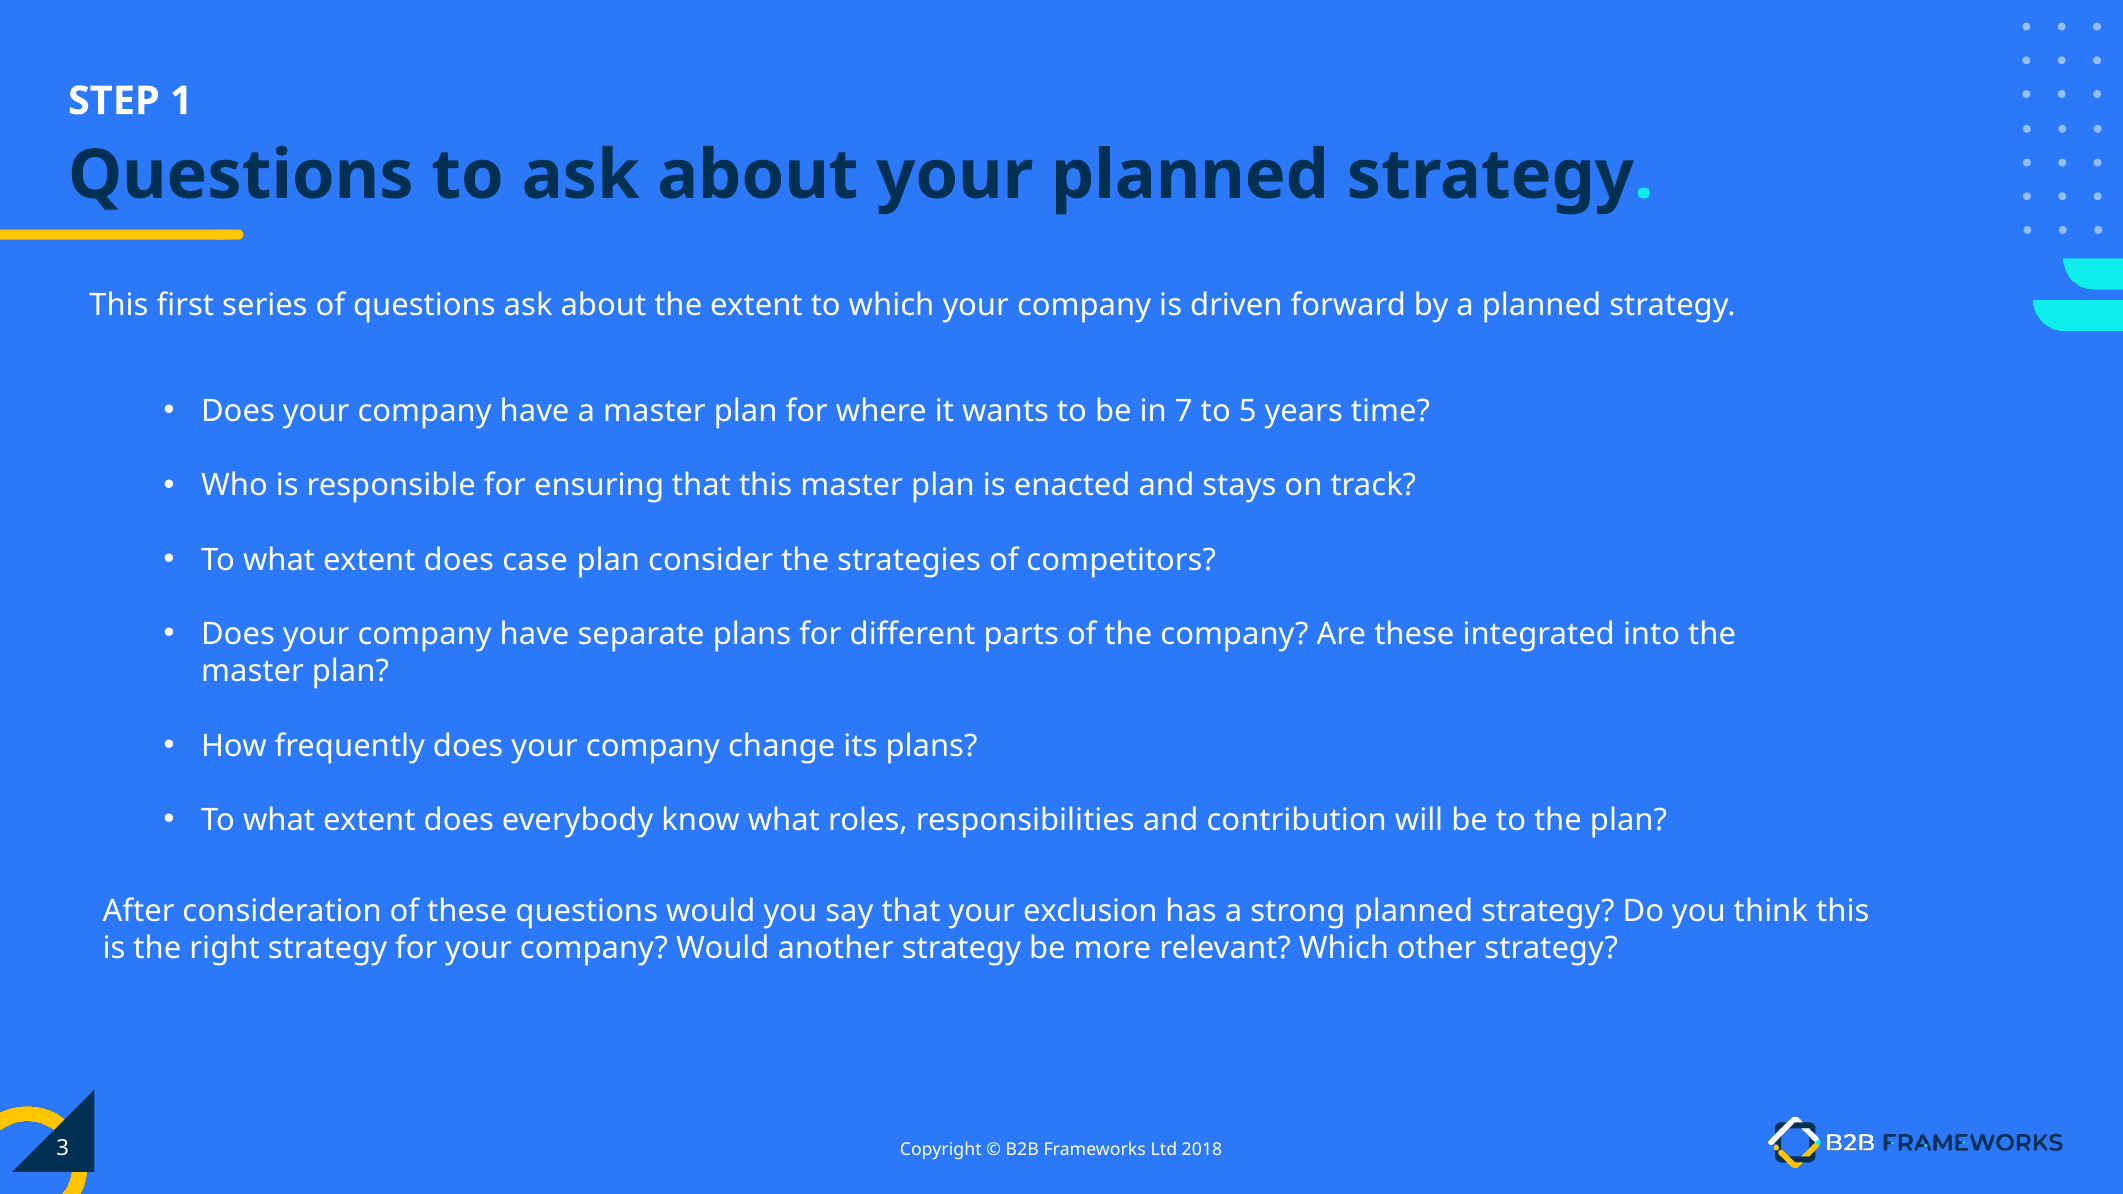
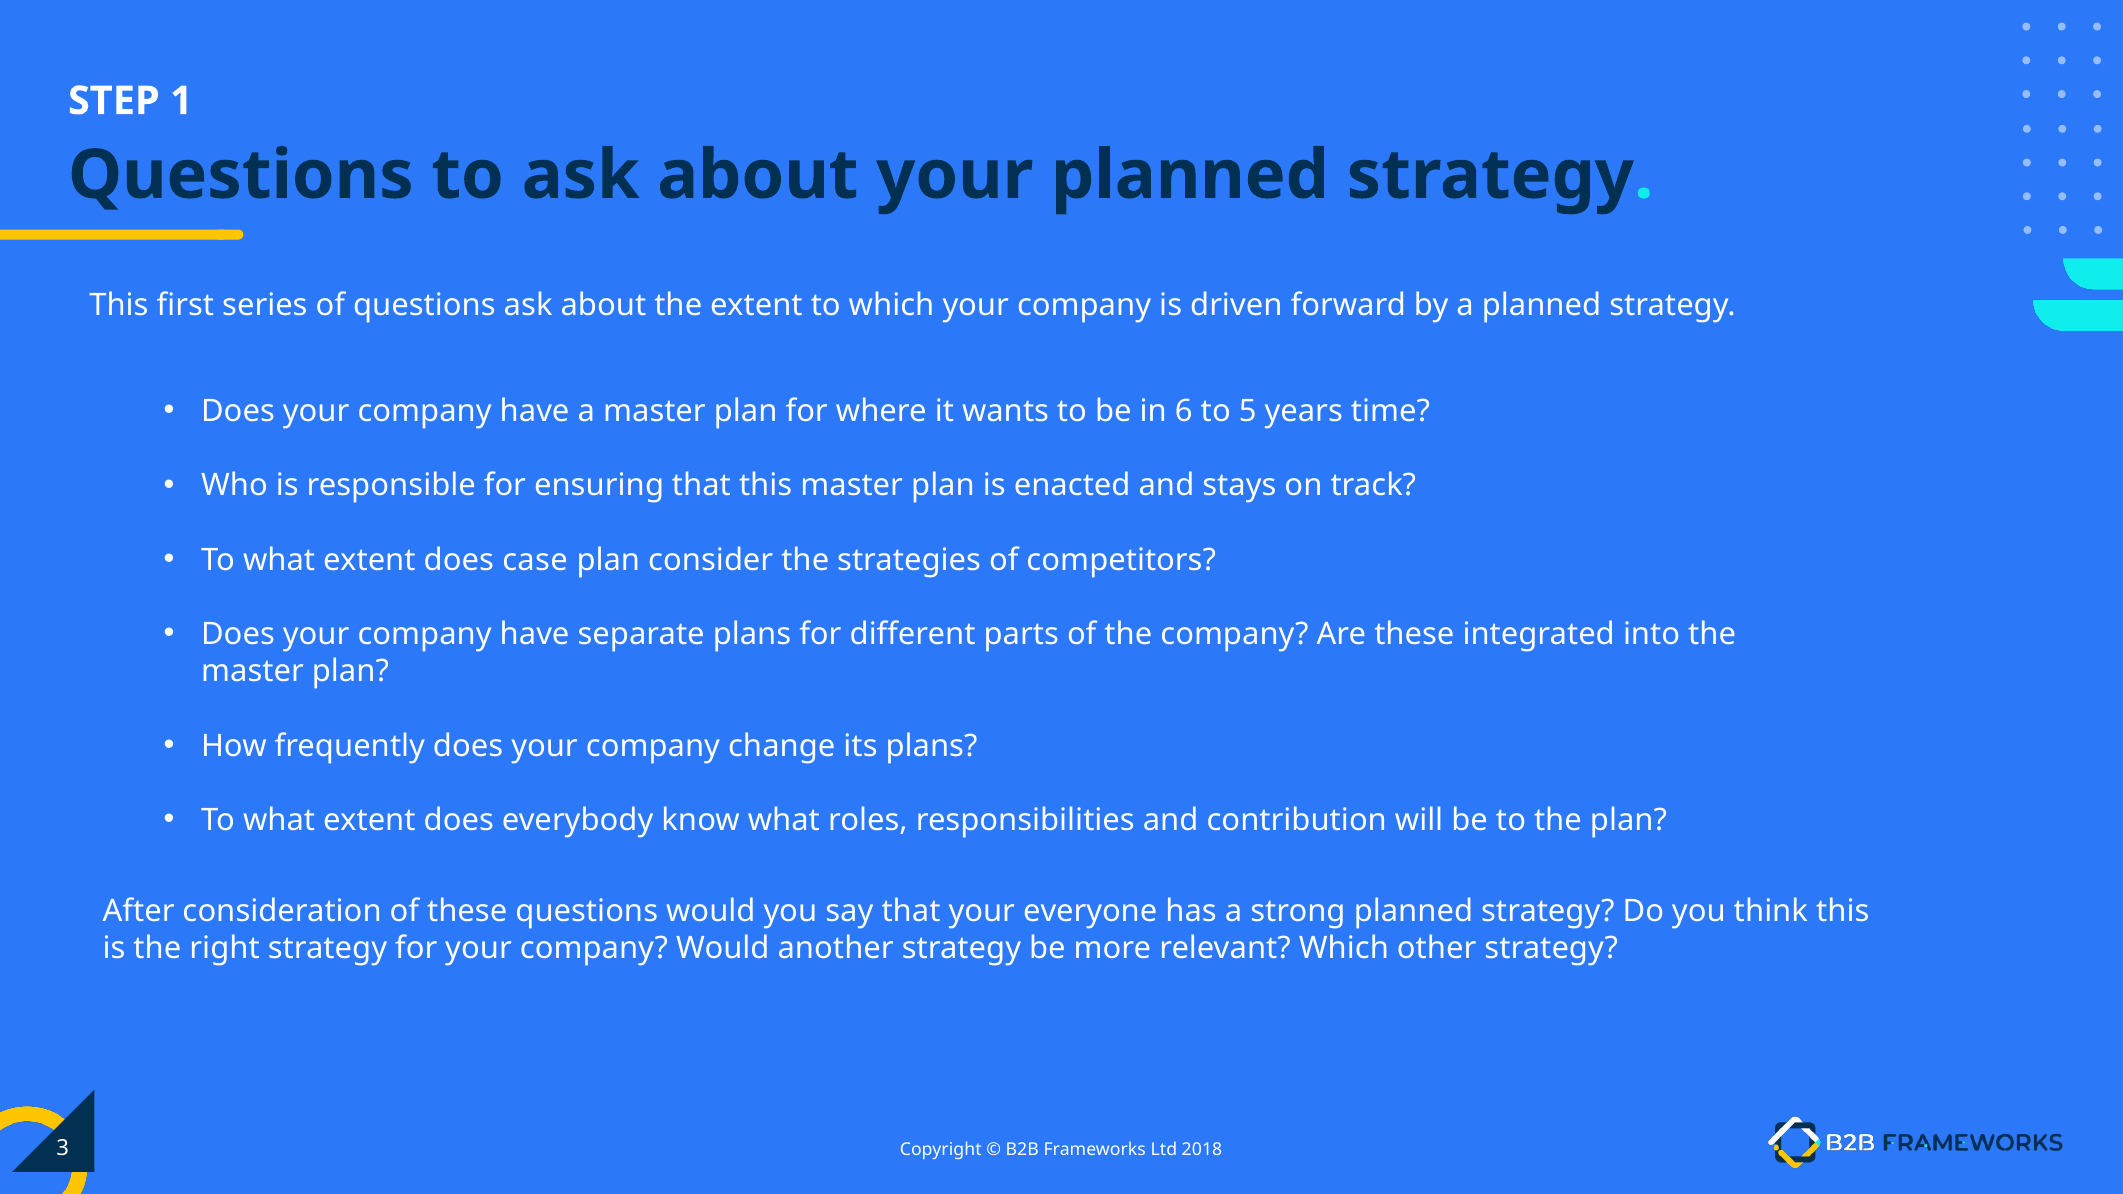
7: 7 -> 6 (1184, 411)
exclusion: exclusion -> everyone (1090, 911)
